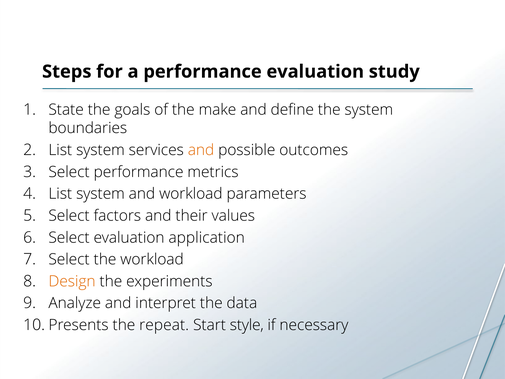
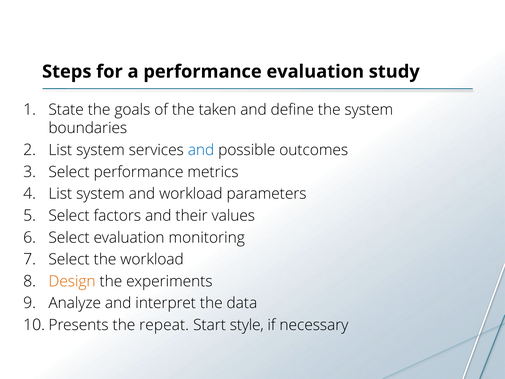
make: make -> taken (217, 110)
and colour: orange -> blue (201, 150)
application: application -> monitoring (207, 237)
